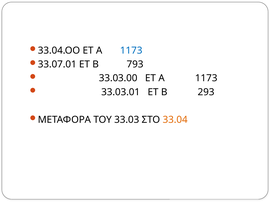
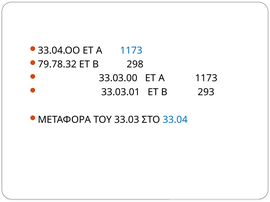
33.07.01: 33.07.01 -> 79.78.32 (57, 64)
793: 793 -> 298 (135, 64)
33.04 colour: orange -> blue (175, 120)
